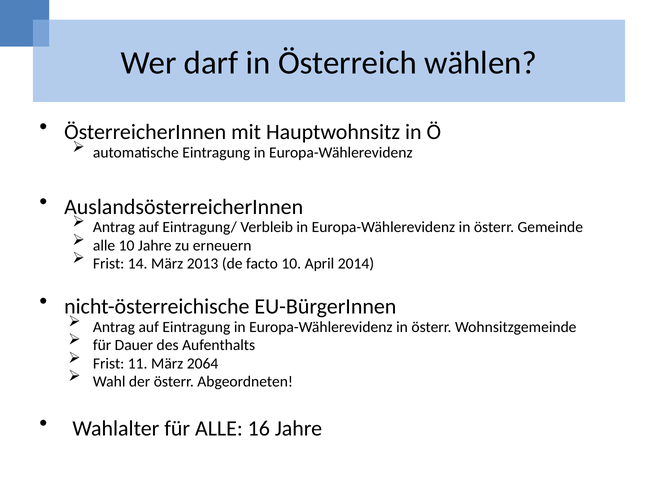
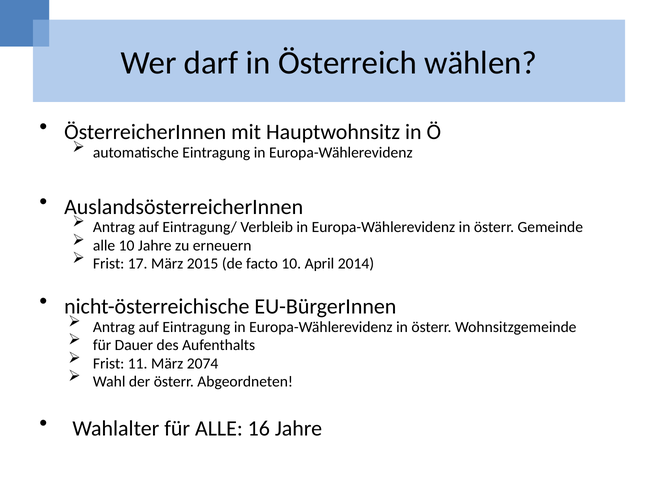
14: 14 -> 17 (138, 264)
2013: 2013 -> 2015 (203, 264)
2064: 2064 -> 2074 (203, 364)
